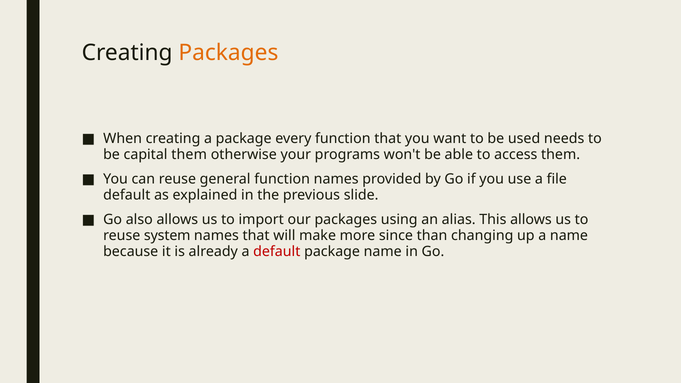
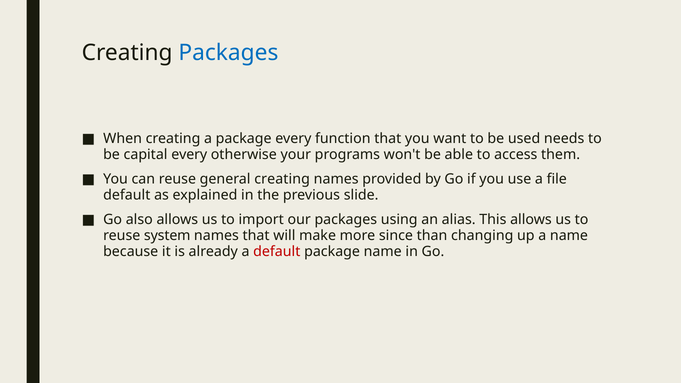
Packages colour: orange -> blue (228, 53)
capital them: them -> every (189, 154)
general function: function -> creating (282, 179)
